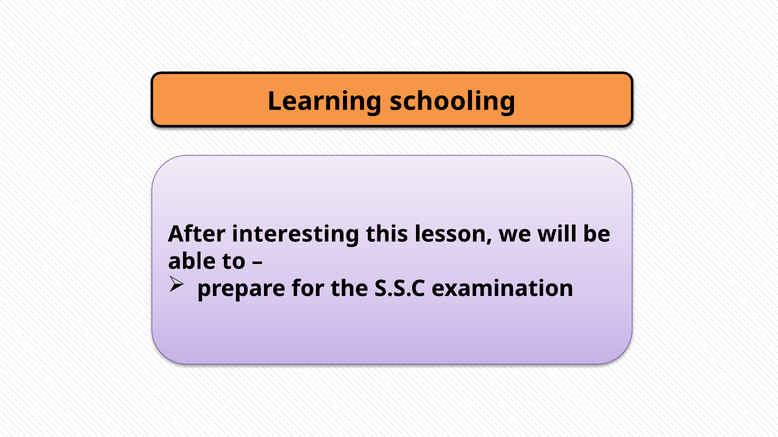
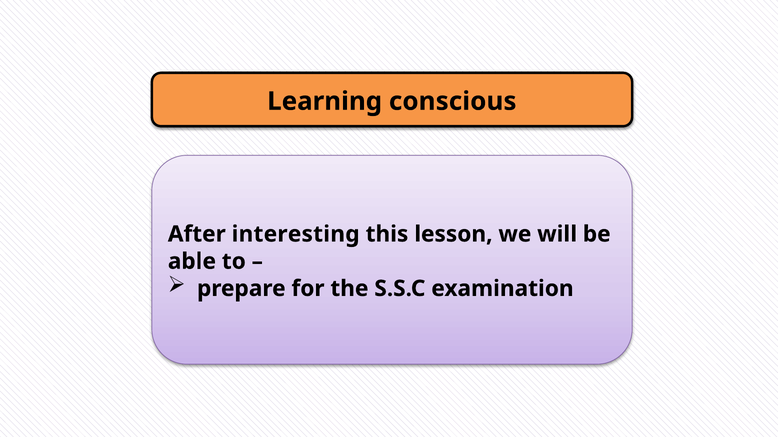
schooling: schooling -> conscious (453, 101)
